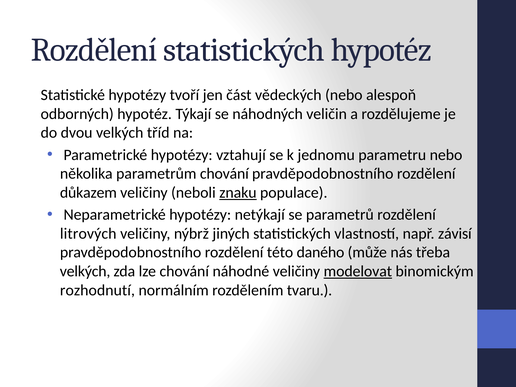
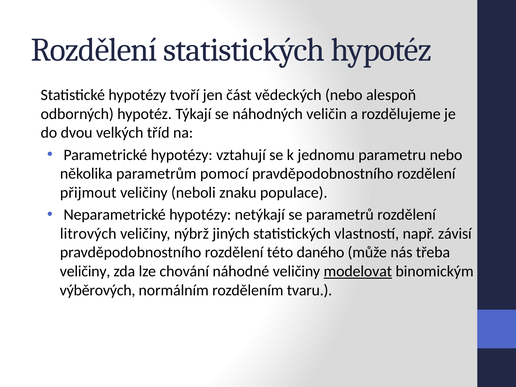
parametrům chování: chování -> pomocí (224, 174)
důkazem: důkazem -> přijmout (88, 193)
znaku underline: present -> none (238, 193)
velkých: velkých -> veličiny (85, 271)
rozhodnutí: rozhodnutí -> výběrových (98, 290)
